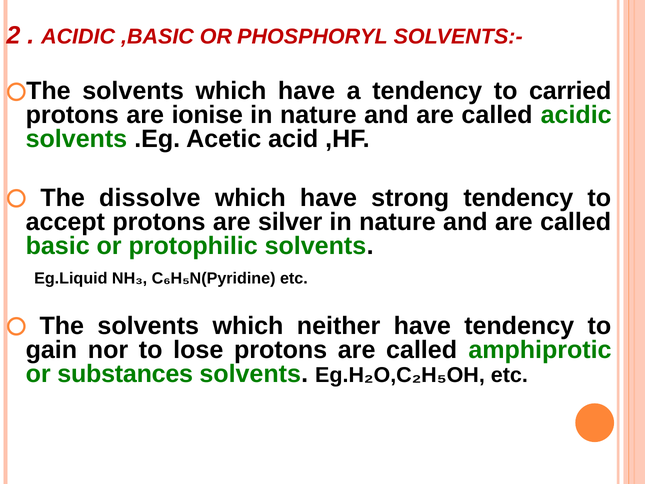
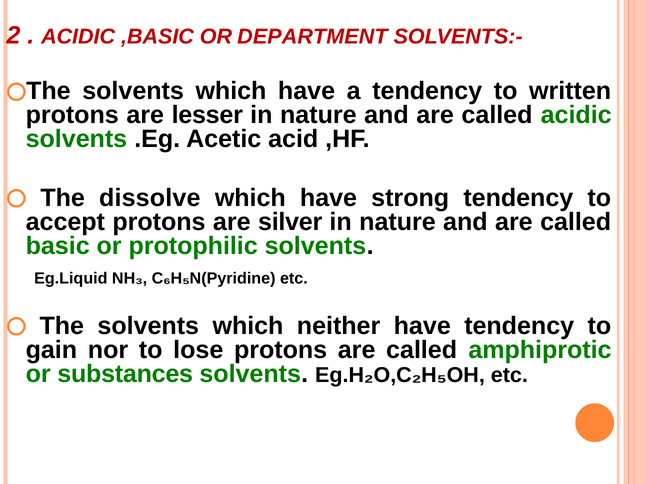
PHOSPHORYL: PHOSPHORYL -> DEPARTMENT (312, 37)
carried: carried -> written (570, 91)
ionise: ionise -> lesser (207, 115)
